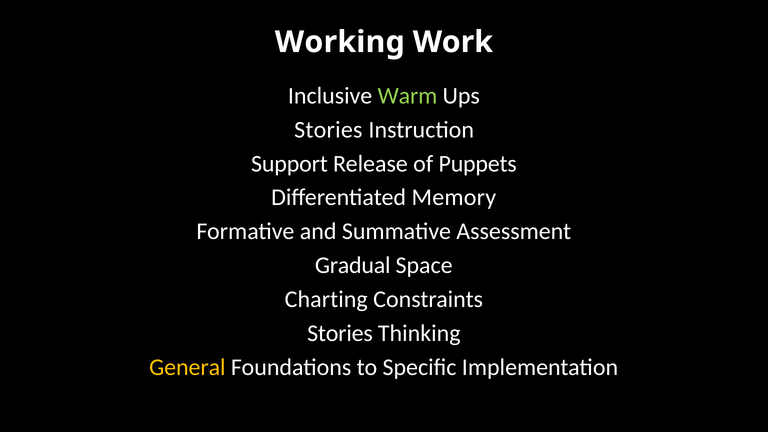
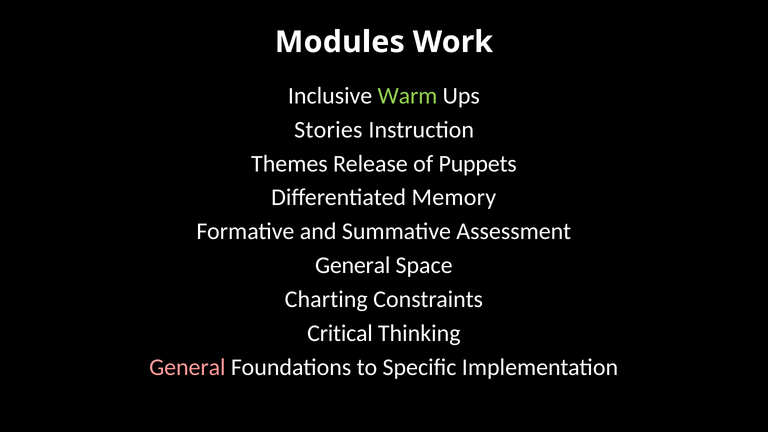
Working: Working -> Modules (340, 42)
Support: Support -> Themes (289, 164)
Gradual: Gradual -> General (353, 265)
Stories: Stories -> Critical (340, 333)
General colour: yellow -> pink (187, 367)
